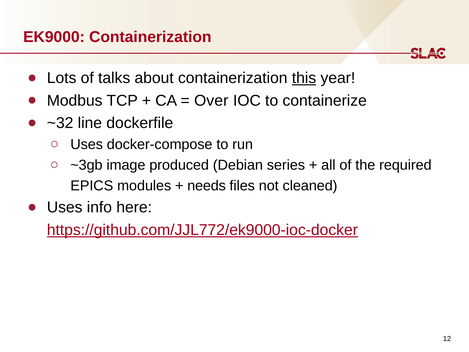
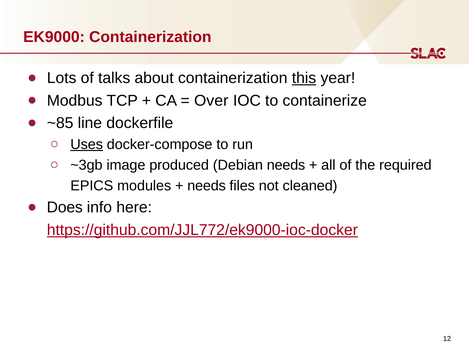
~32: ~32 -> ~85 (60, 123)
Uses underline: none -> present (87, 144)
Debian series: series -> needs (286, 165)
Uses: Uses -> Does (65, 207)
